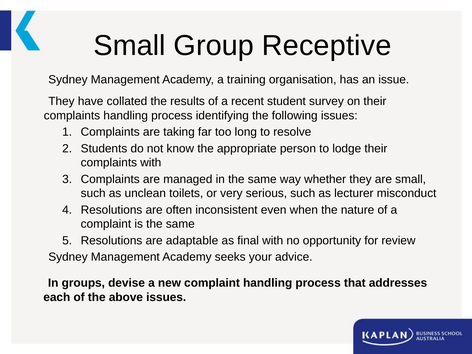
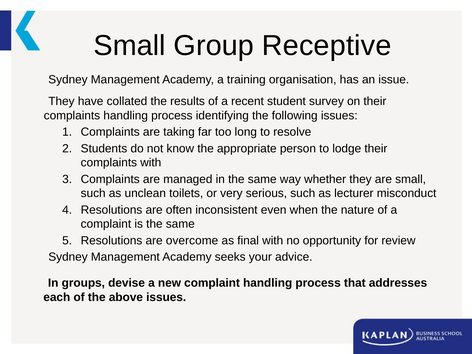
adaptable: adaptable -> overcome (192, 241)
